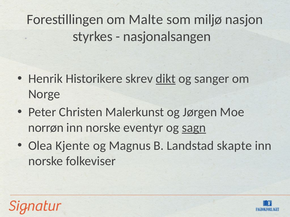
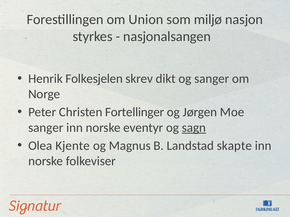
Malte: Malte -> Union (146, 20)
Historikere: Historikere -> Folkesjelen (94, 79)
dikt underline: present -> none (166, 79)
Malerkunst: Malerkunst -> Fortellinger (135, 112)
norrøn: norrøn -> sanger (46, 128)
